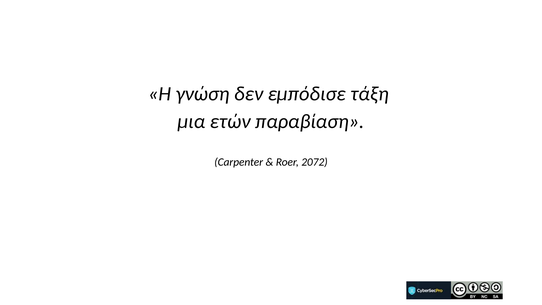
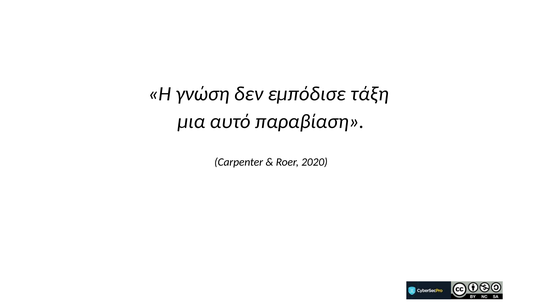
ετών: ετών -> αυτό (230, 121)
2072: 2072 -> 2020 (315, 162)
